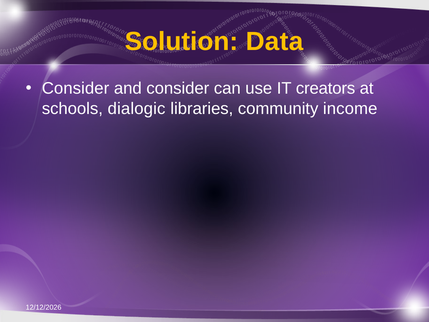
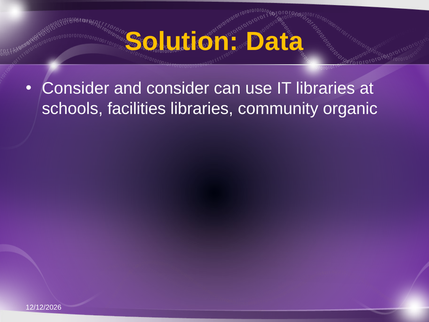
IT creators: creators -> libraries (325, 88)
dialogic: dialogic -> facilities (137, 108)
income: income -> organic (350, 108)
